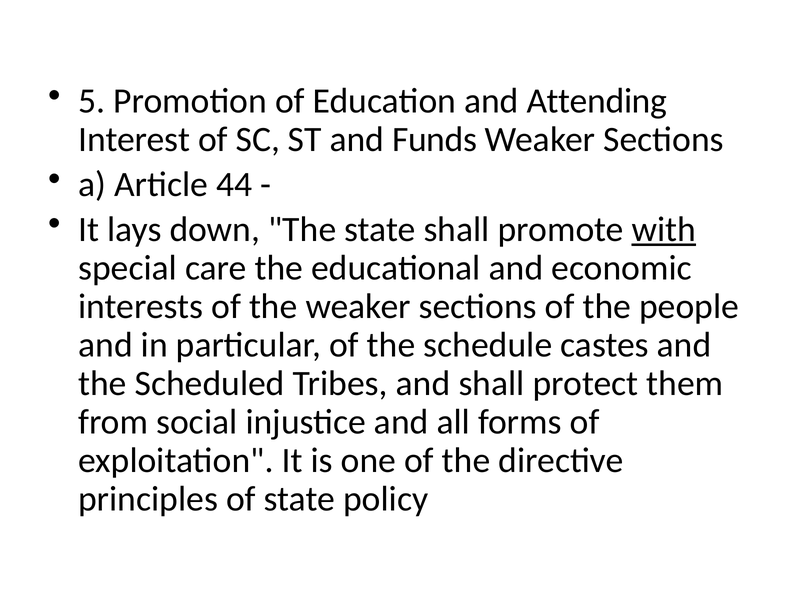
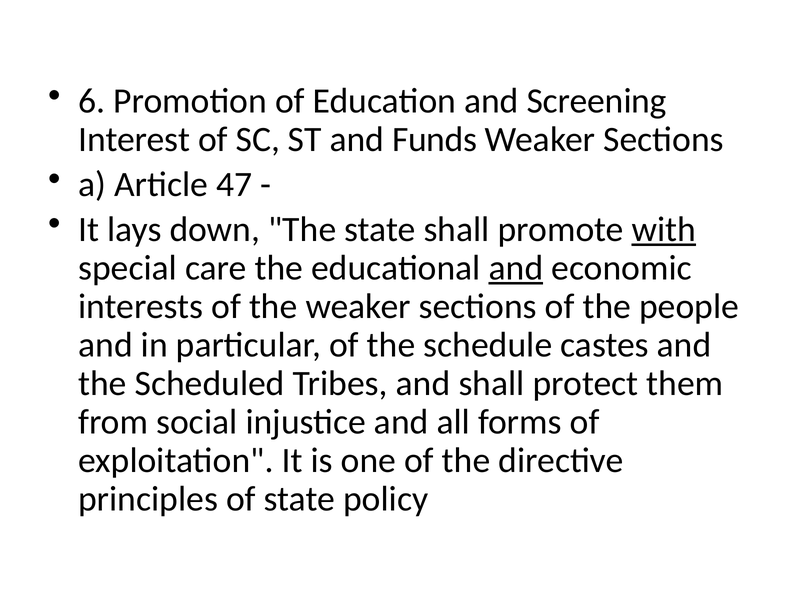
5: 5 -> 6 (92, 101)
Attending: Attending -> Screening (597, 101)
44: 44 -> 47 (234, 185)
and underline: none -> present (516, 268)
